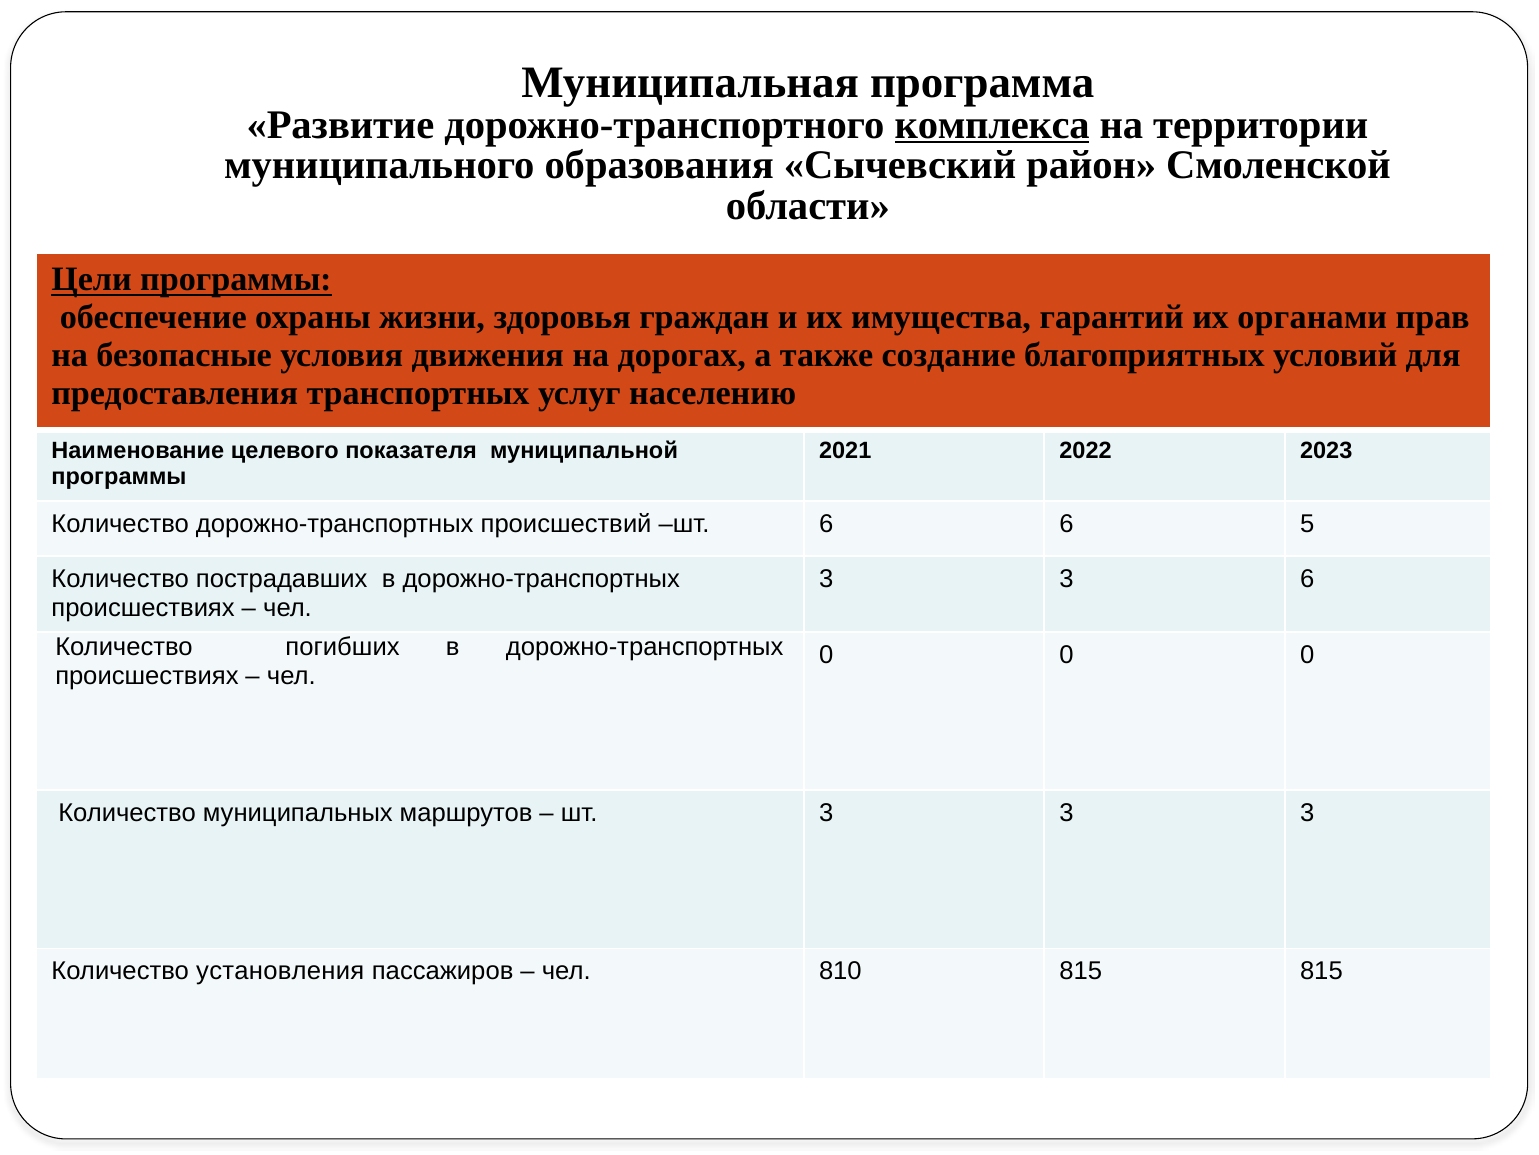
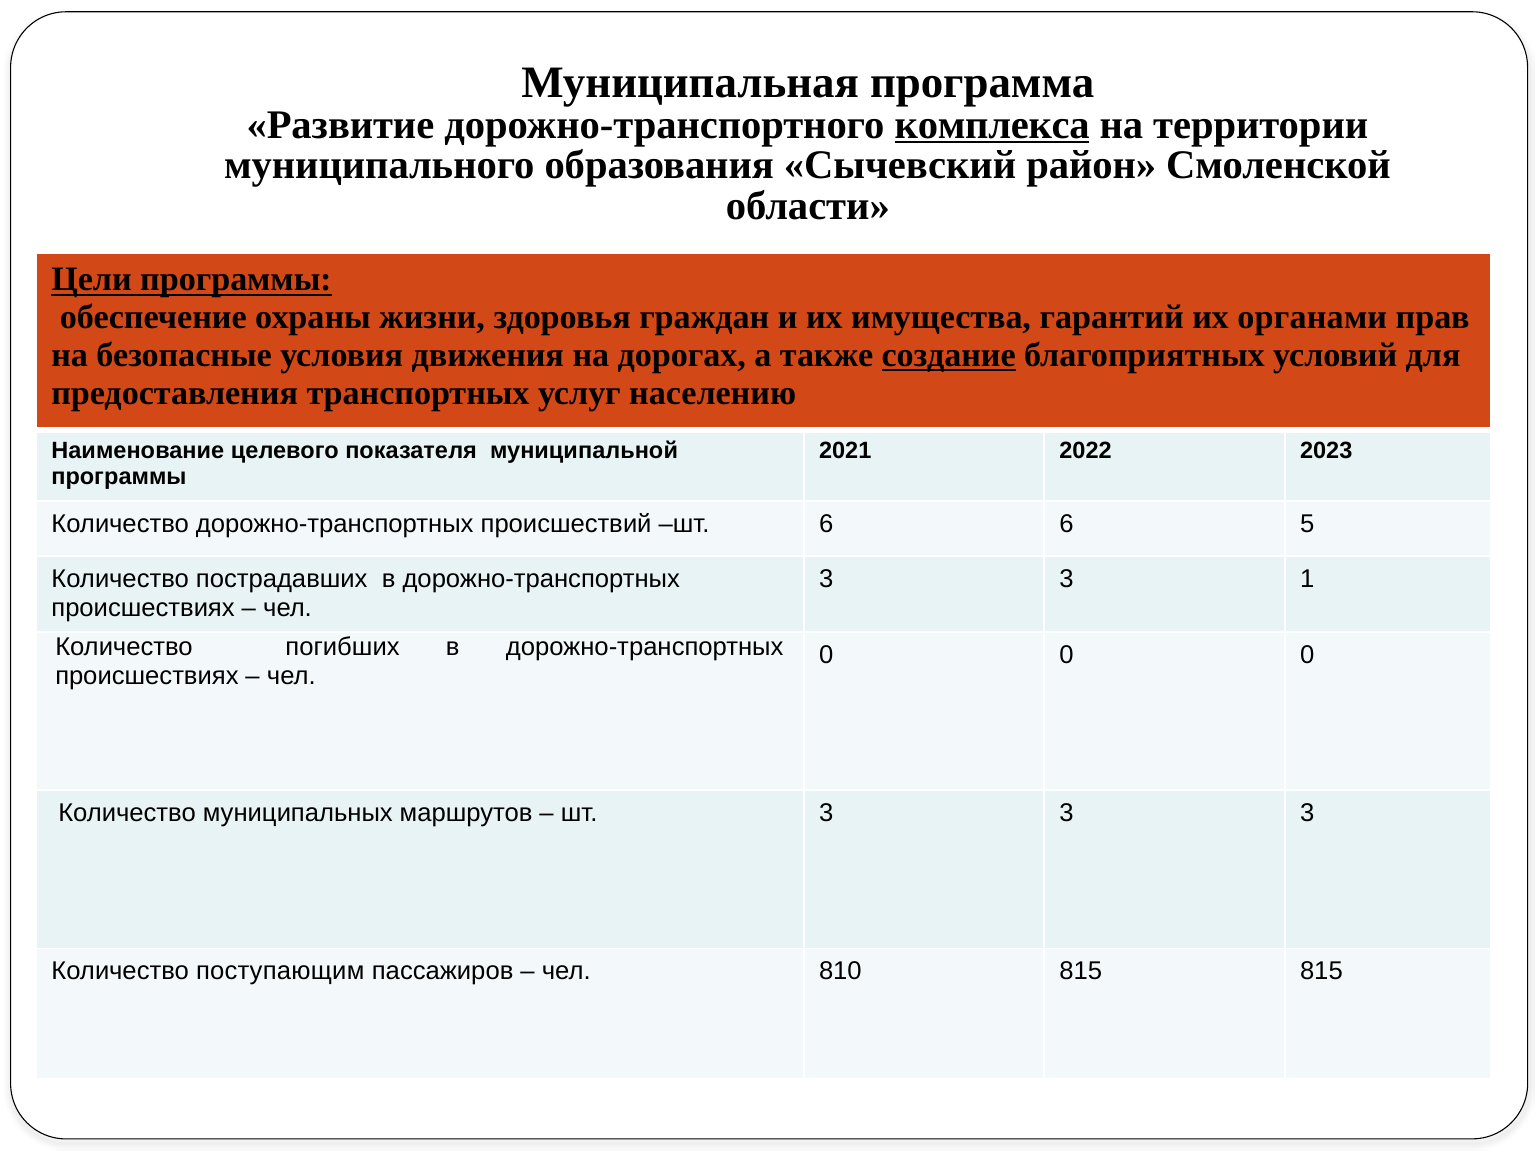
создание underline: none -> present (949, 355)
3 6: 6 -> 1 (1307, 578)
установления: установления -> поступающим (280, 970)
